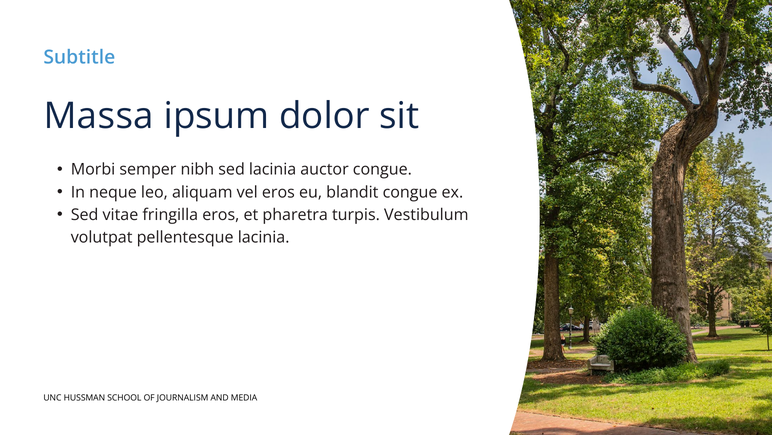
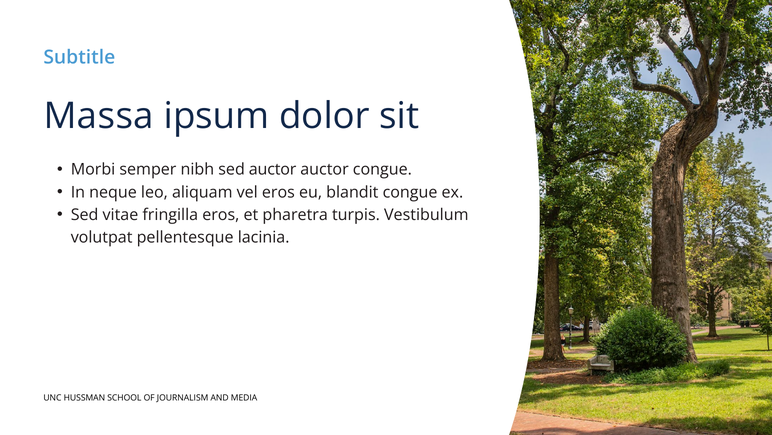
sed lacinia: lacinia -> auctor (273, 169)
